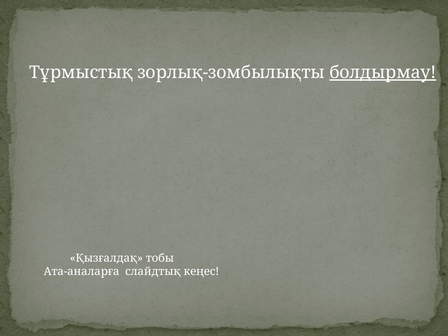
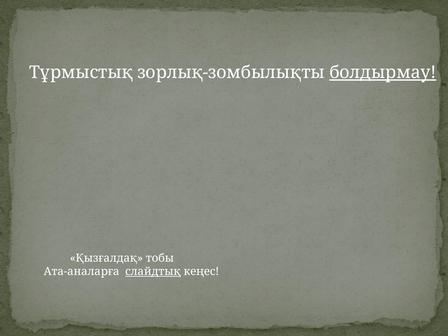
слайдтық underline: none -> present (153, 271)
